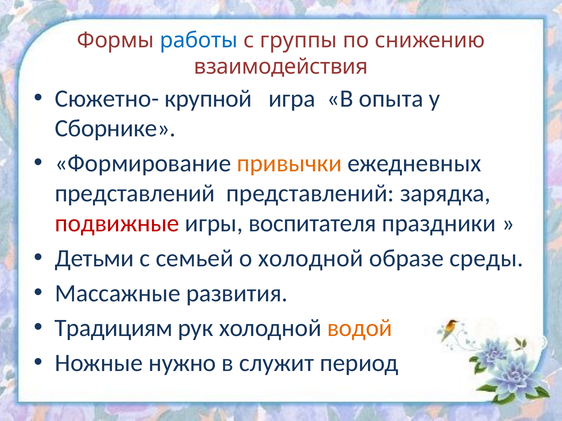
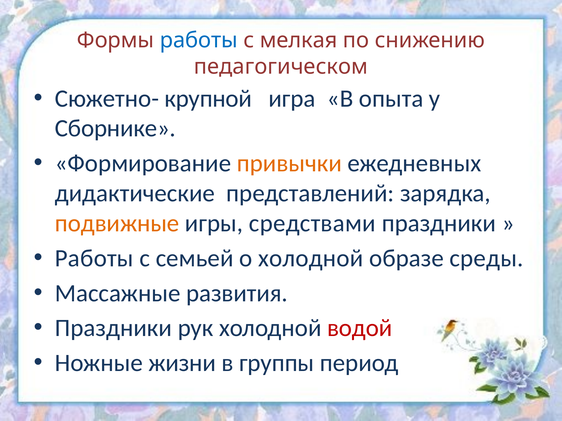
группы: группы -> мелкая (299, 40)
взаимодействия: взаимодействия -> педагогическом (281, 67)
представлений: представлений -> дидактические (135, 194)
подвижные colour: red -> orange (117, 224)
воспитателя: воспитателя -> средствами (312, 224)
Детьми: Детьми -> Работы (94, 258)
Традициям: Традициям -> Праздники (113, 328)
водой colour: orange -> red (360, 328)
нужно: нужно -> жизни (182, 363)
служит: служит -> группы (277, 363)
